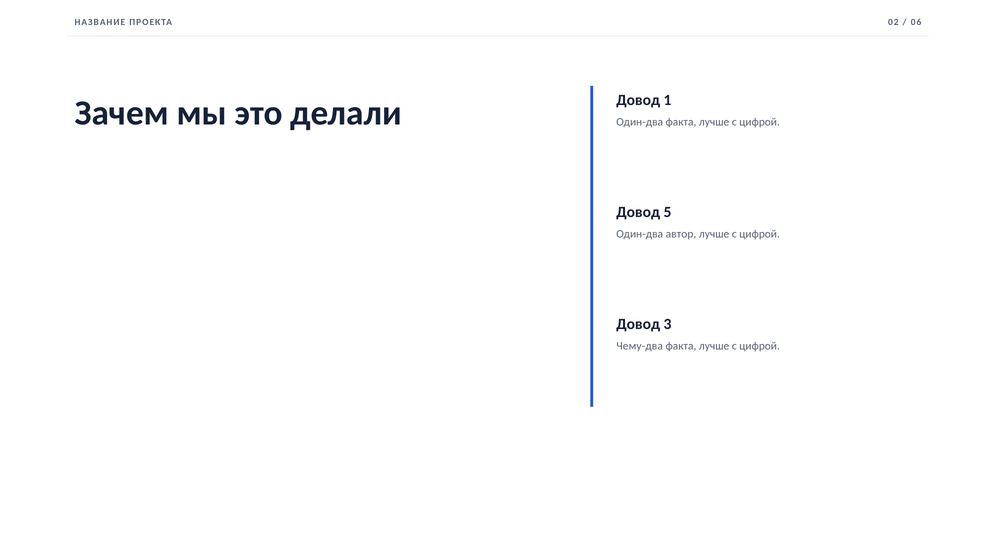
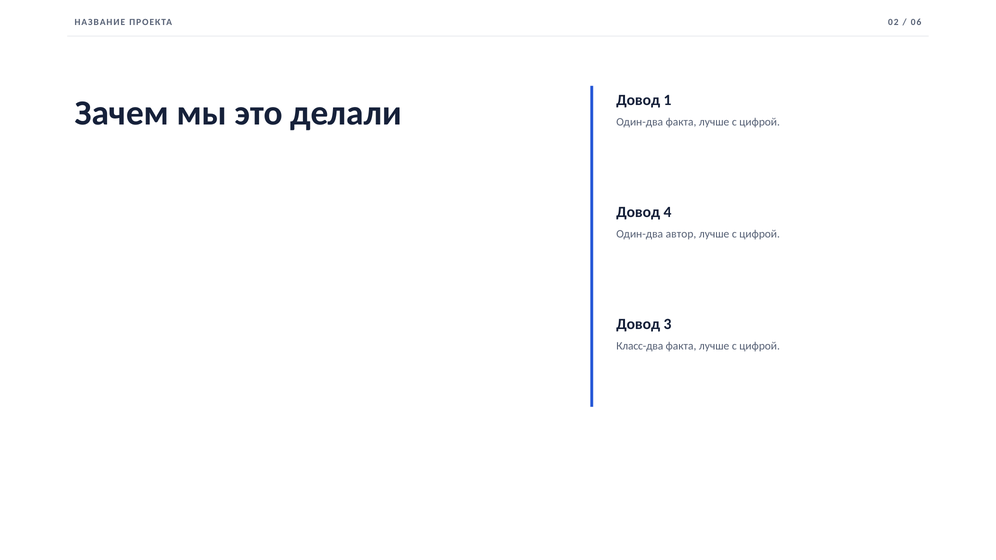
5: 5 -> 4 (668, 212)
Чему-два: Чему-два -> Класс-два (640, 346)
